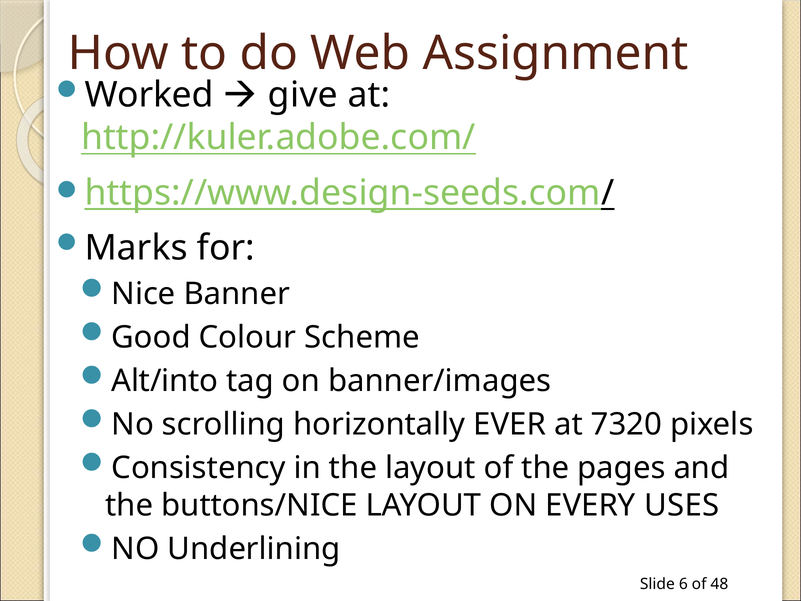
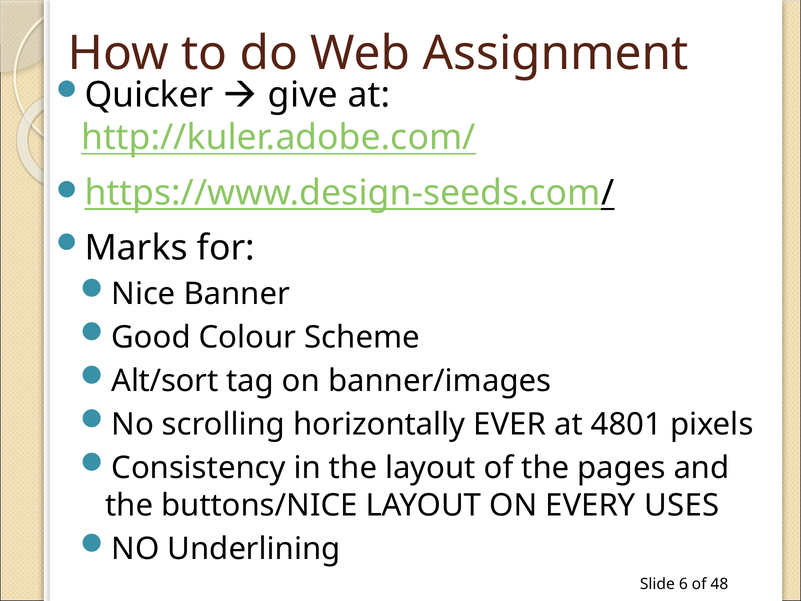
Worked: Worked -> Quicker (149, 95)
Alt/into: Alt/into -> Alt/sort (165, 381)
7320: 7320 -> 4801 (626, 424)
